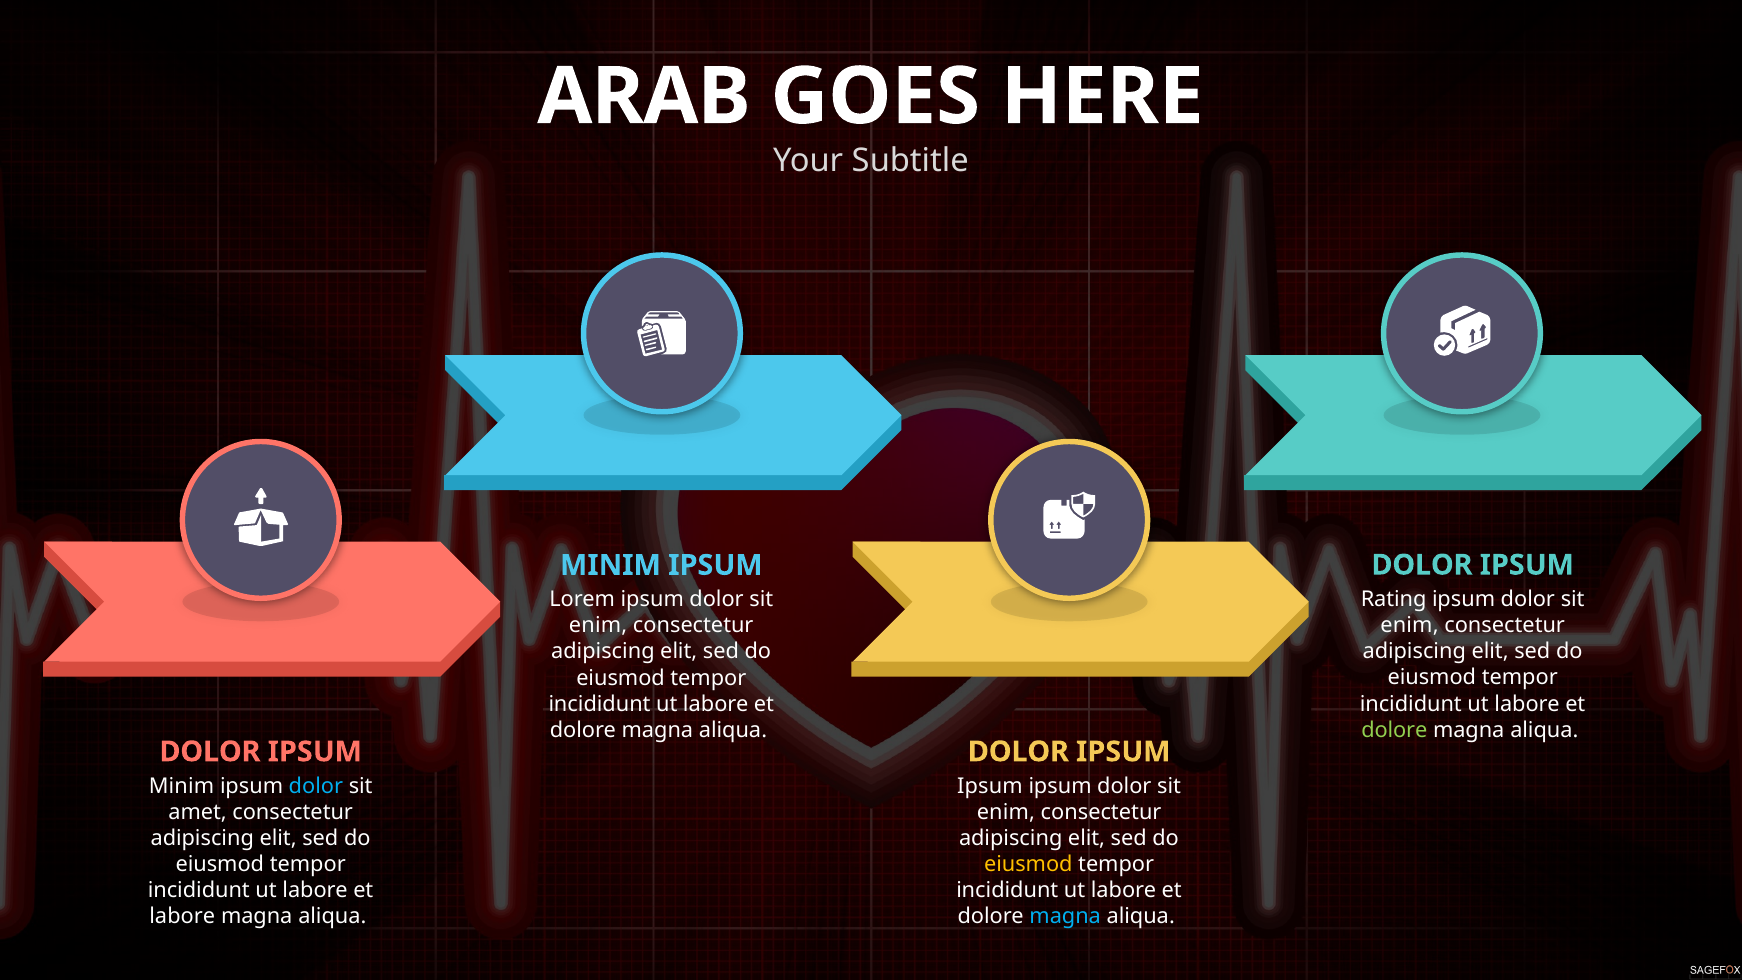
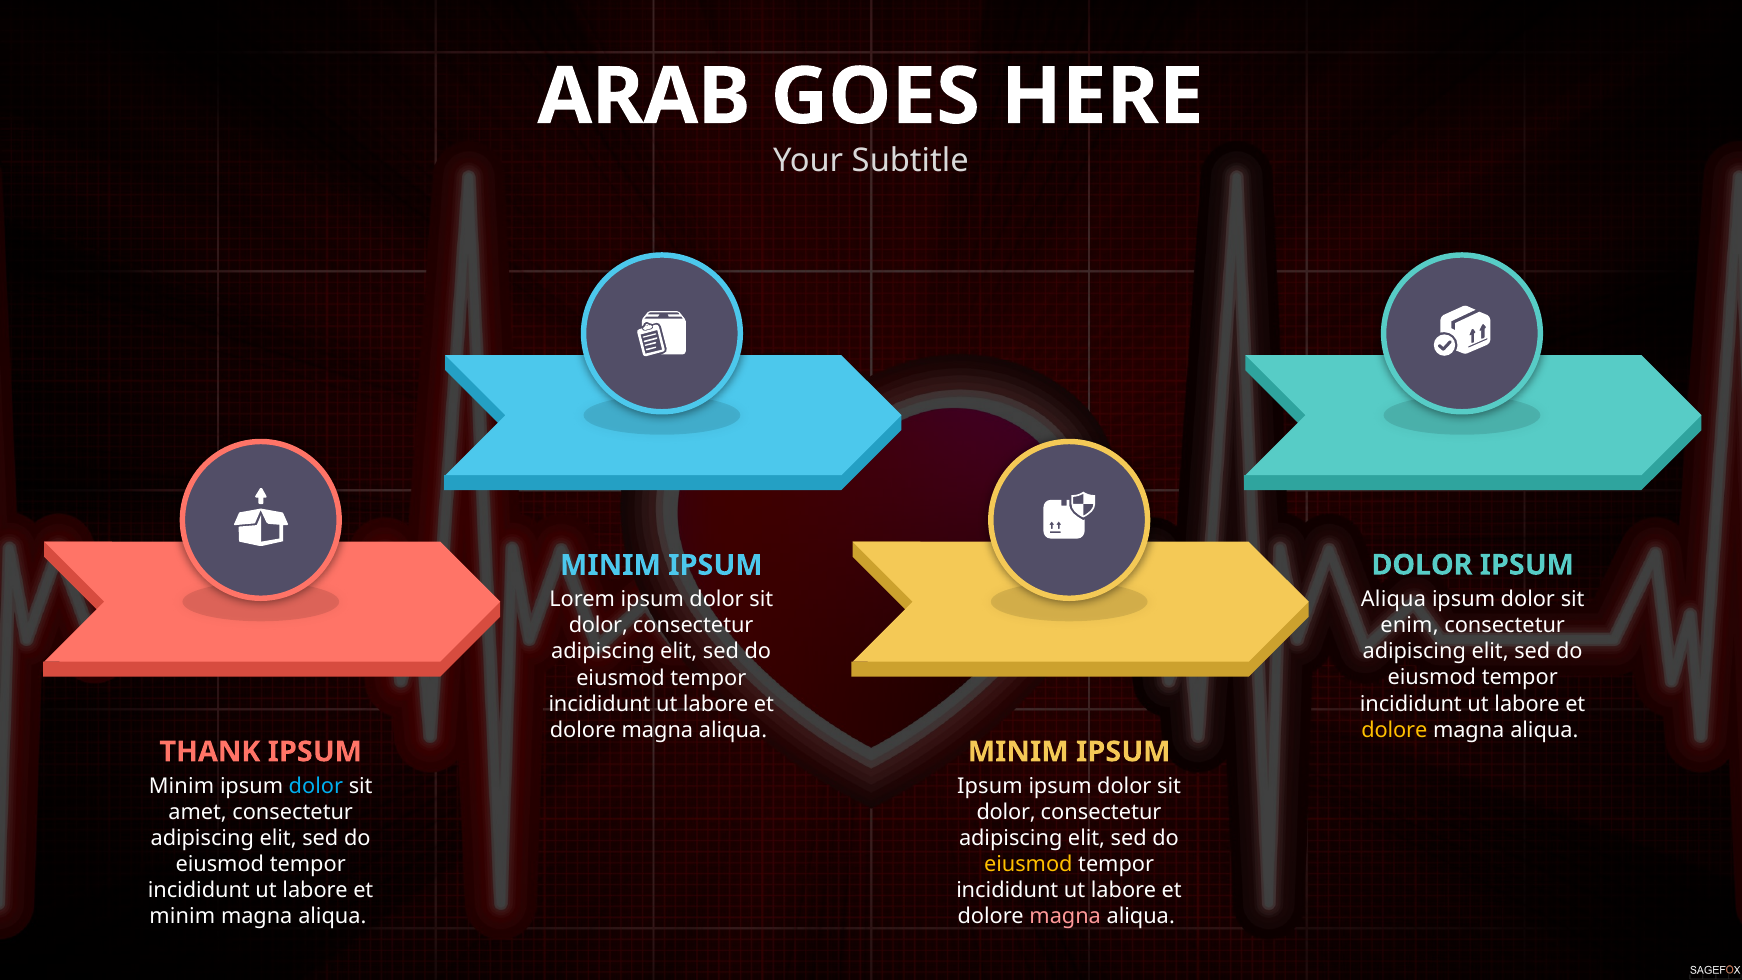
Rating: Rating -> Aliqua (1393, 599)
enim: enim -> dolor (598, 626)
dolore colour: light green -> yellow (1394, 730)
DOLOR: DOLOR -> THANK (210, 752)
DOLOR: DOLOR -> MINIM (1018, 752)
enim: enim -> dolor (1006, 812)
labore: labore -> minim (182, 917)
magna colour: light blue -> pink (1065, 917)
